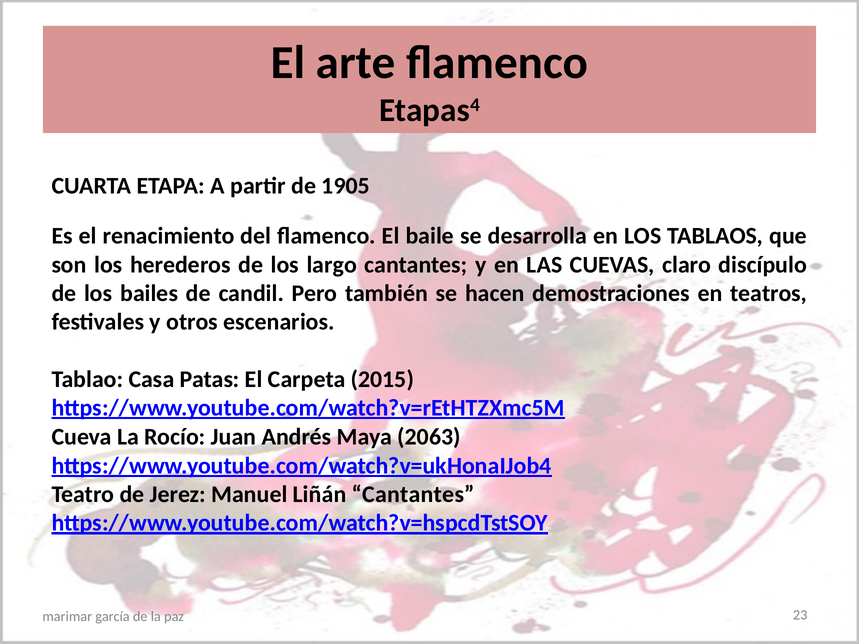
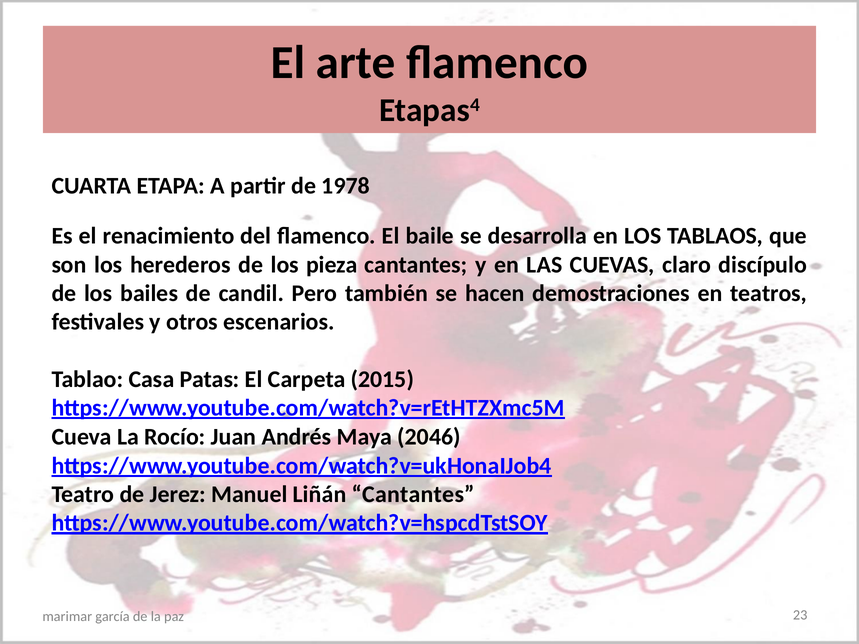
1905: 1905 -> 1978 (346, 186)
largo: largo -> pieza (332, 265)
2063: 2063 -> 2046 (429, 437)
